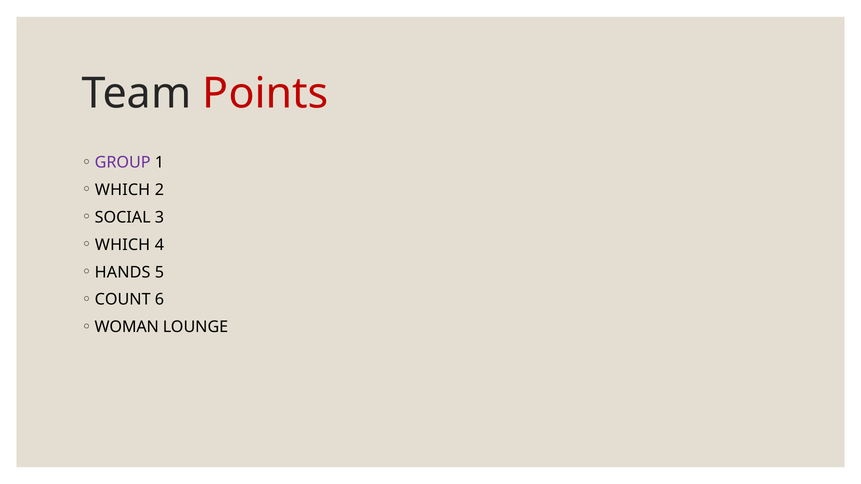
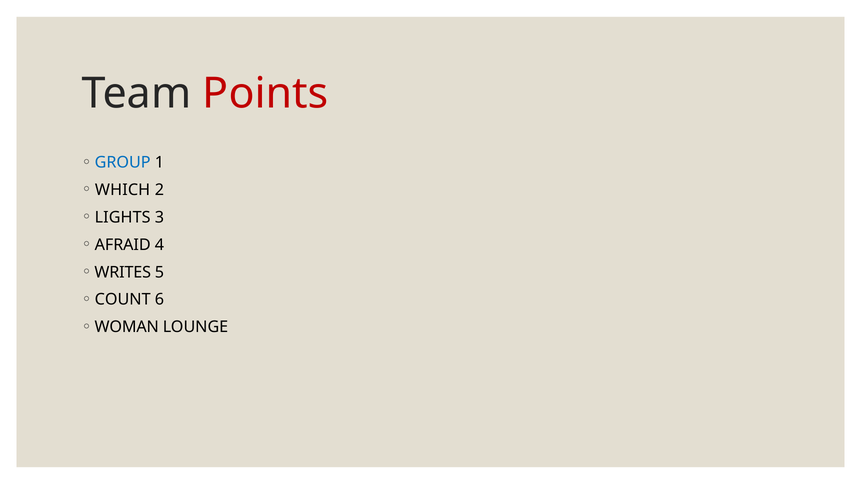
GROUP colour: purple -> blue (123, 163)
SOCIAL: SOCIAL -> LIGHTS (123, 217)
WHICH: WHICH -> AFRAID (123, 245)
HANDS: HANDS -> WRITES (123, 272)
